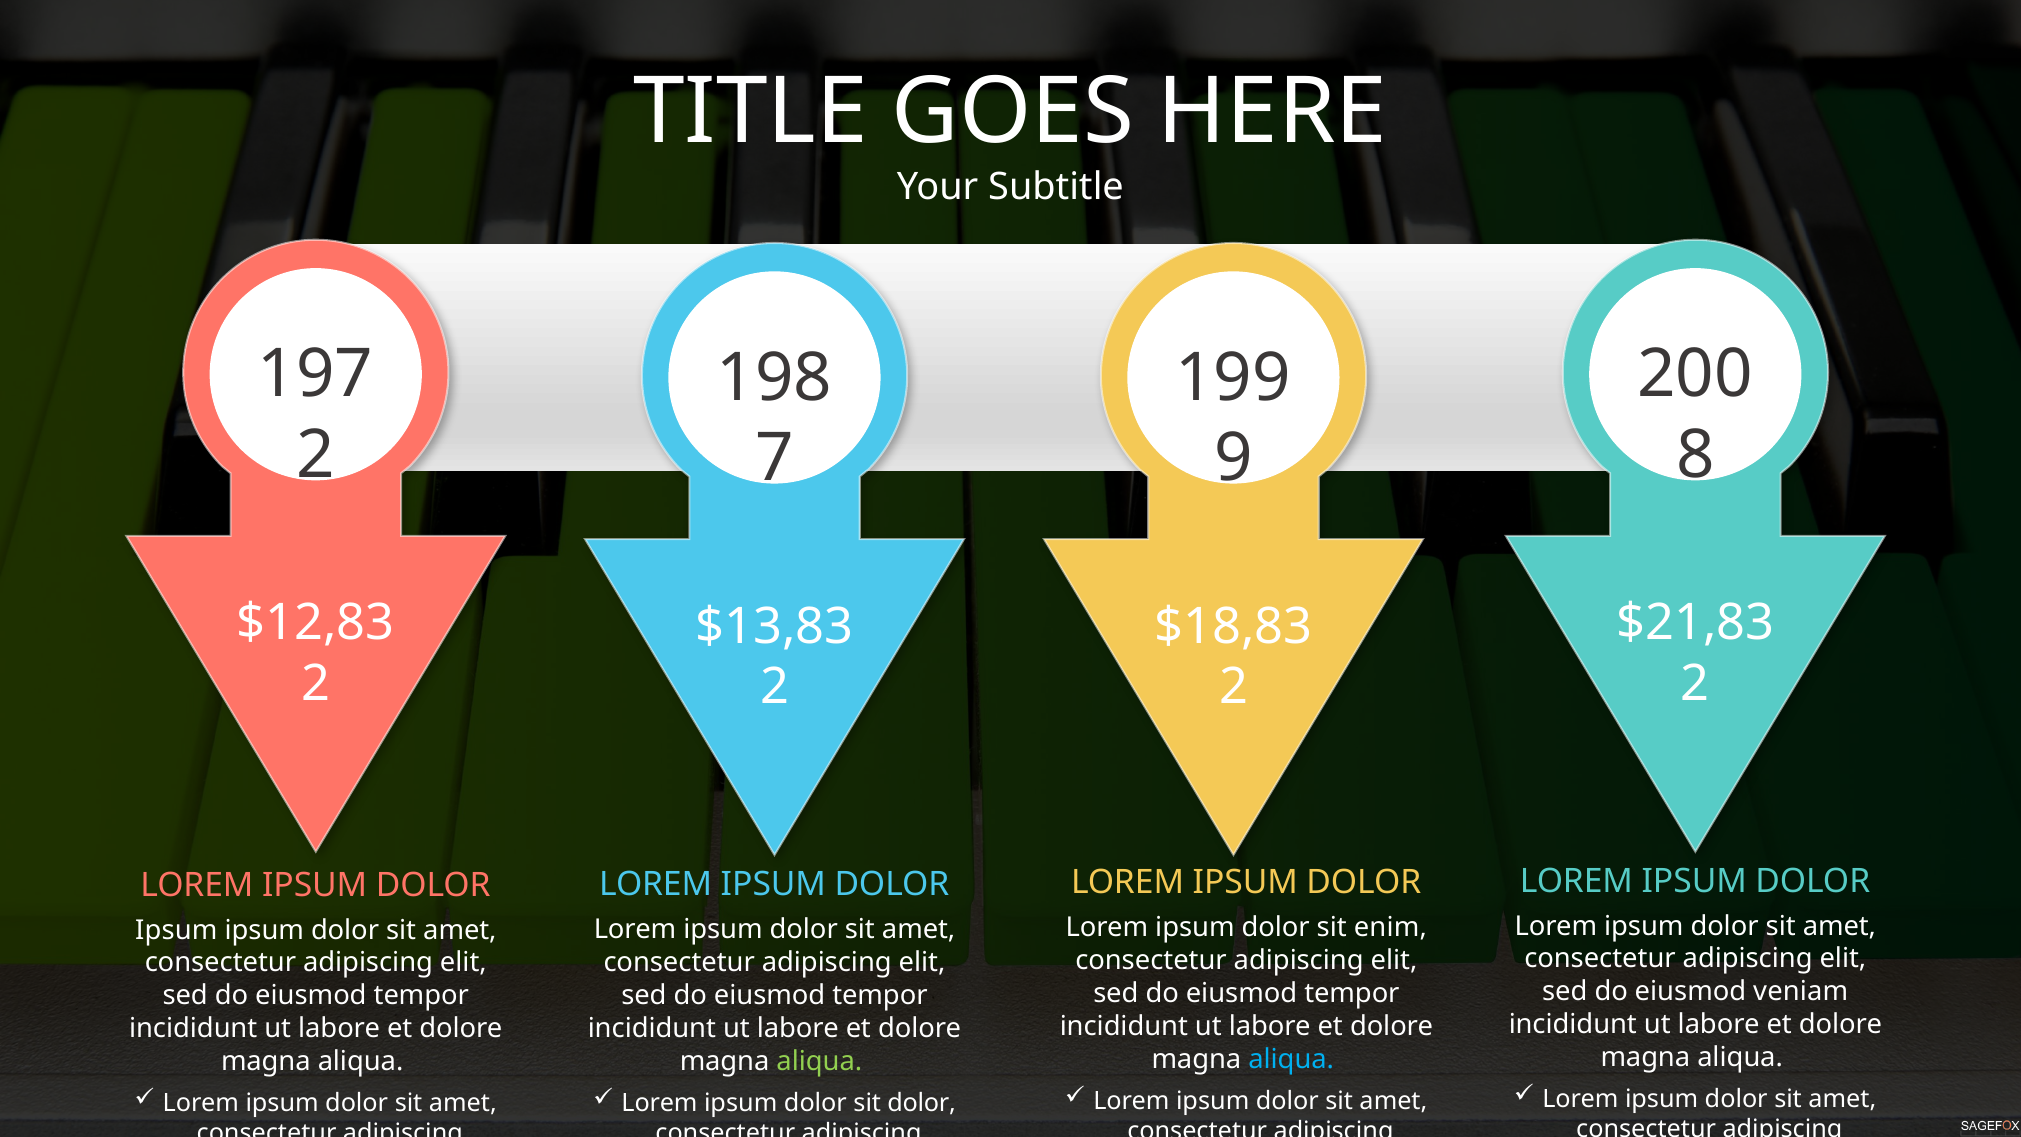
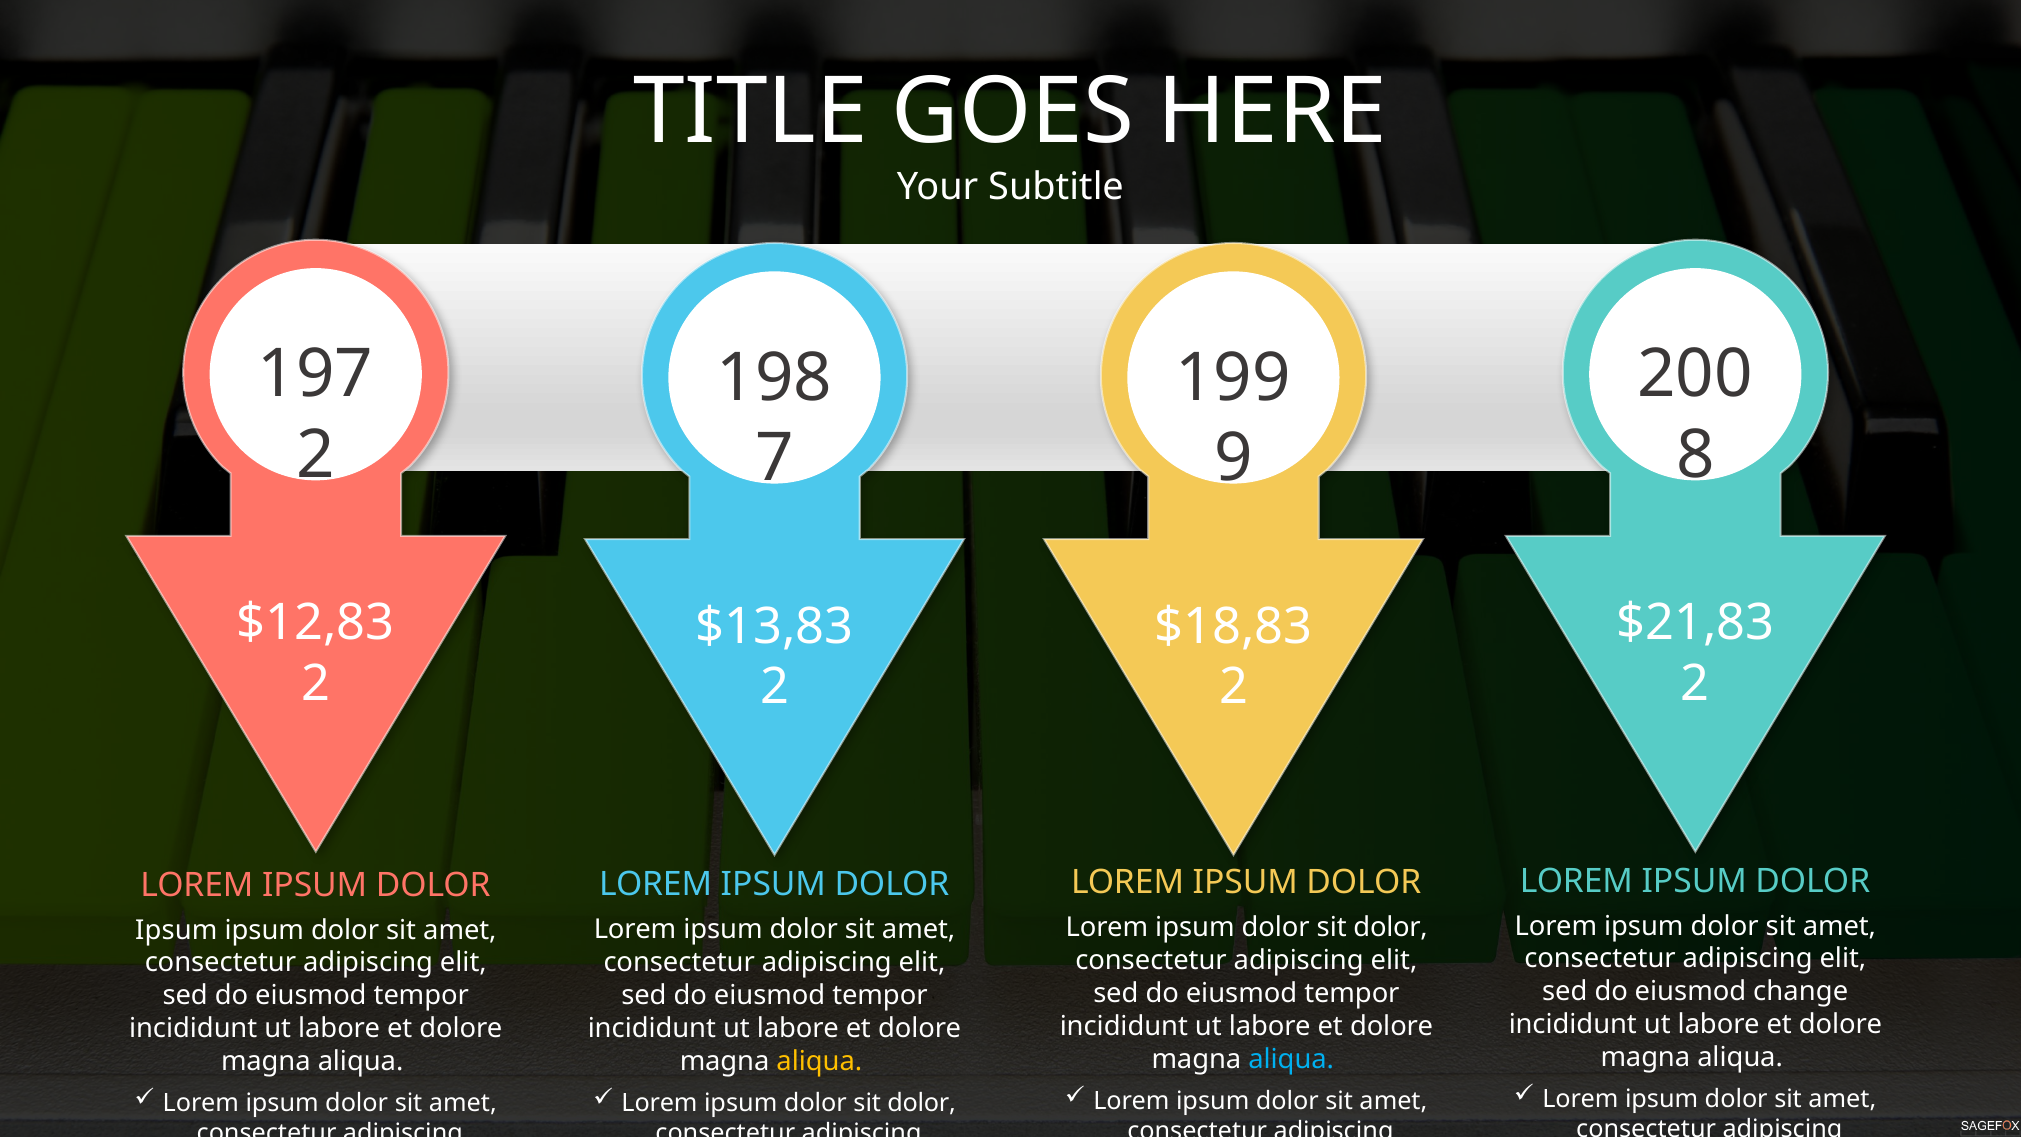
enim: enim -> dolor (1391, 928)
veniam: veniam -> change (1801, 992)
aliqua colour: light green -> yellow (819, 1061)
